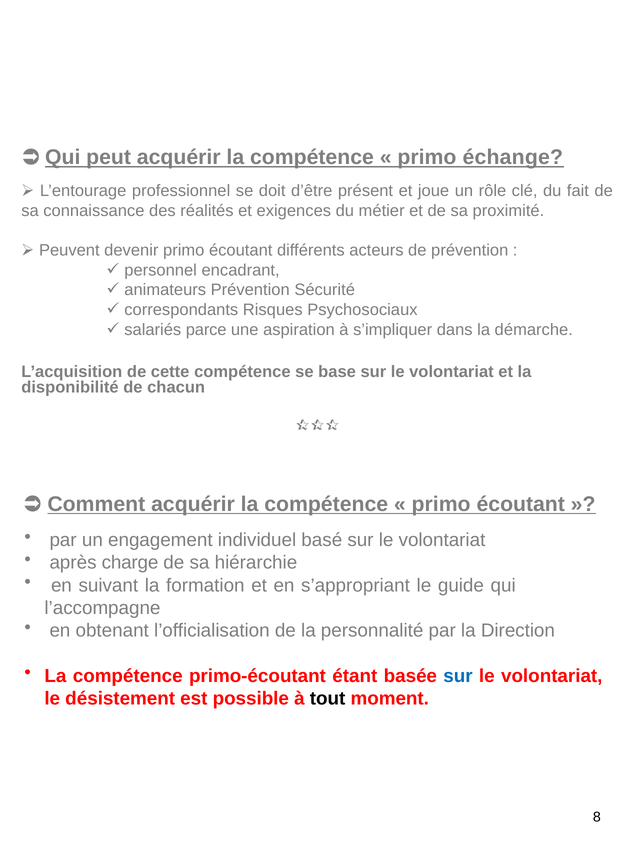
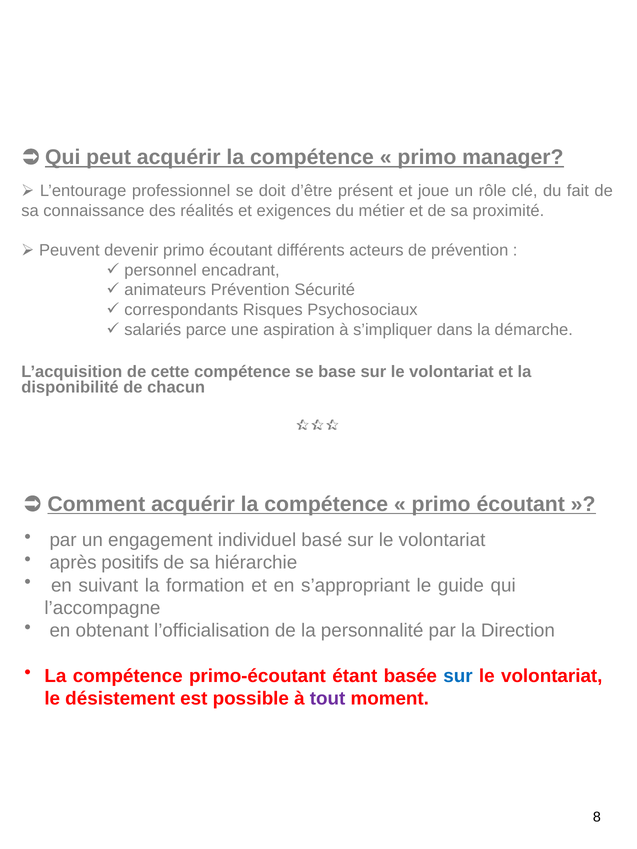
échange: échange -> manager (513, 157)
charge: charge -> positifs (130, 563)
tout colour: black -> purple (328, 699)
